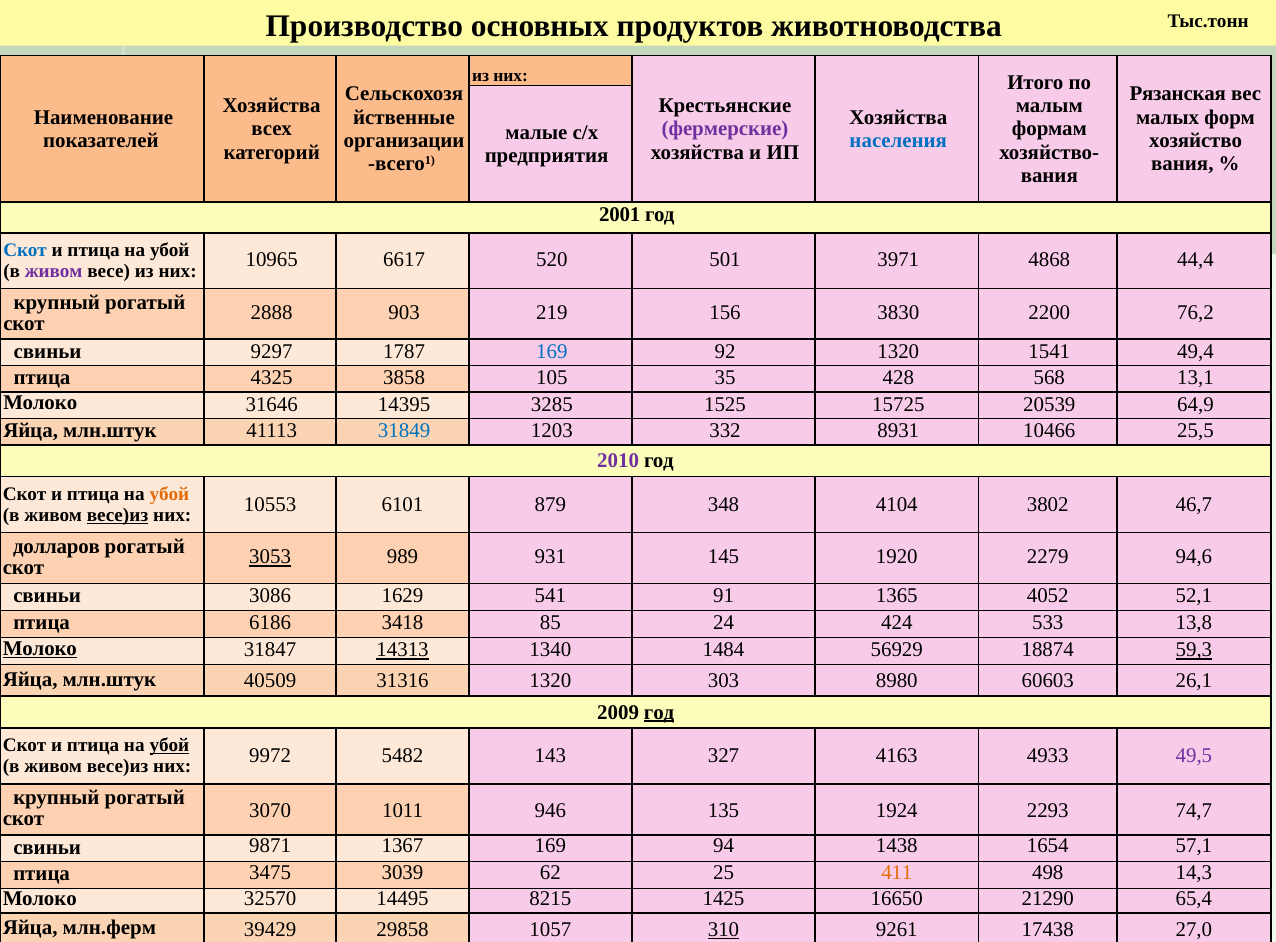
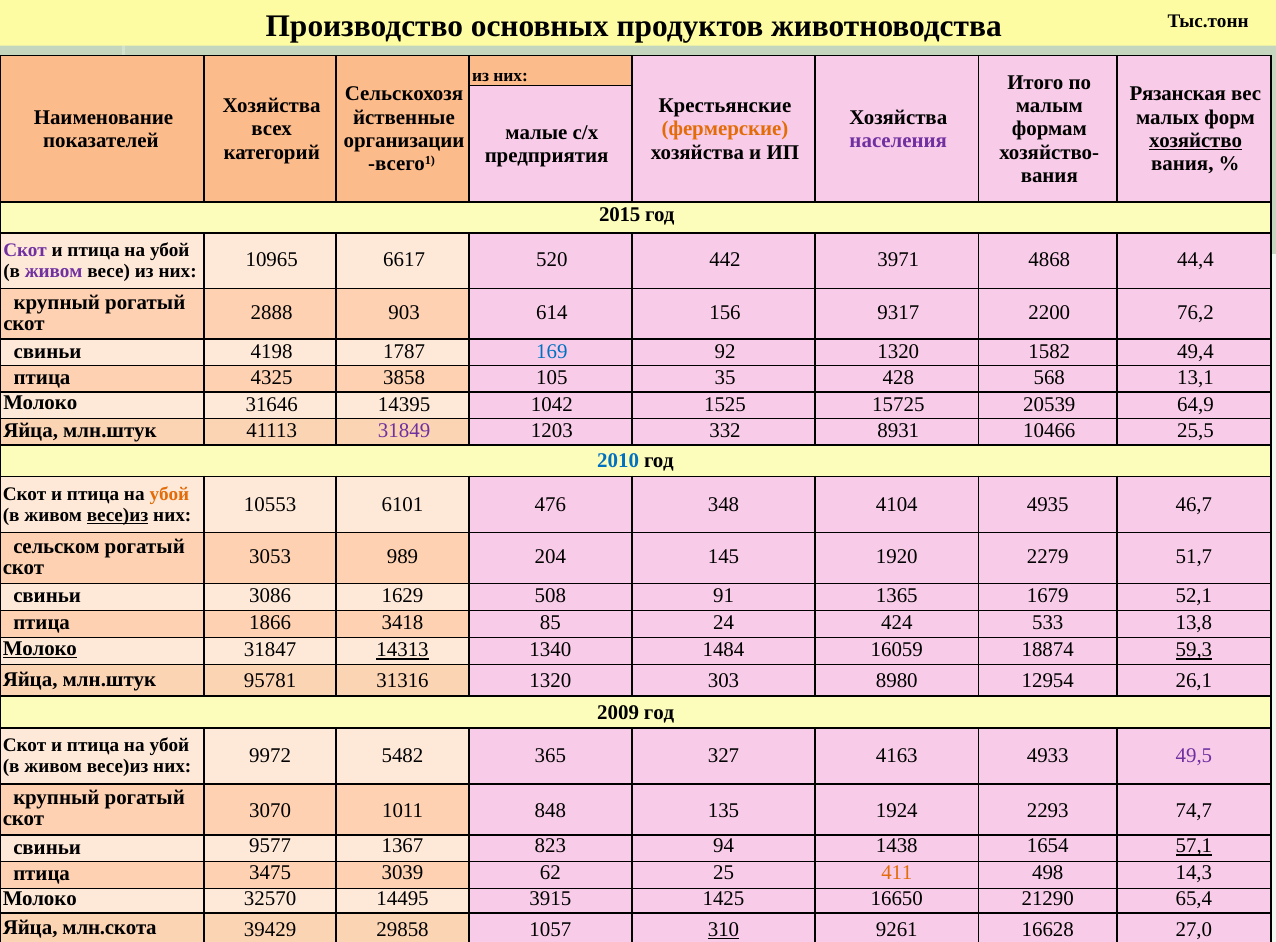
фермерские colour: purple -> orange (725, 129)
населения colour: blue -> purple (898, 140)
хозяйство underline: none -> present (1195, 140)
2001: 2001 -> 2015 (620, 215)
Скот colour: blue -> purple (25, 250)
501: 501 -> 442 (725, 260)
219: 219 -> 614 (552, 313)
3830: 3830 -> 9317 (898, 313)
9297: 9297 -> 4198 (272, 351)
1541: 1541 -> 1582 (1049, 351)
3285: 3285 -> 1042 (552, 404)
31849 colour: blue -> purple (404, 430)
2010 colour: purple -> blue (618, 461)
879: 879 -> 476 (550, 505)
3802: 3802 -> 4935 (1048, 505)
долларов: долларов -> сельском (56, 546)
3053 underline: present -> none (270, 557)
931: 931 -> 204 (550, 557)
94,6: 94,6 -> 51,7 (1194, 557)
541: 541 -> 508 (550, 596)
4052: 4052 -> 1679 (1048, 596)
6186: 6186 -> 1866 (270, 623)
56929: 56929 -> 16059 (897, 650)
40509: 40509 -> 95781 (270, 680)
60603: 60603 -> 12954 (1048, 680)
год underline: present -> none (659, 712)
убой underline: present -> none (169, 745)
143: 143 -> 365 (550, 756)
946: 946 -> 848 (550, 810)
9871: 9871 -> 9577 (270, 846)
1367 169: 169 -> 823 (550, 846)
57,1 underline: none -> present (1194, 846)
8215: 8215 -> 3915 (550, 898)
млн.ферм: млн.ферм -> млн.скота (110, 927)
17438: 17438 -> 16628 (1048, 929)
